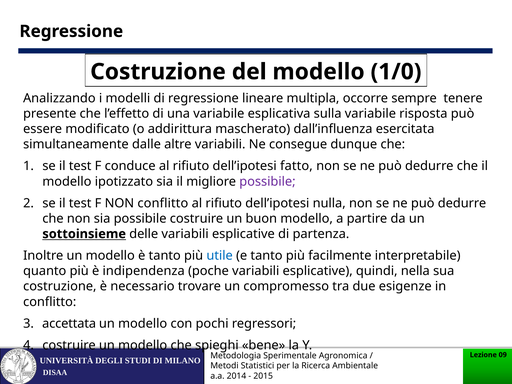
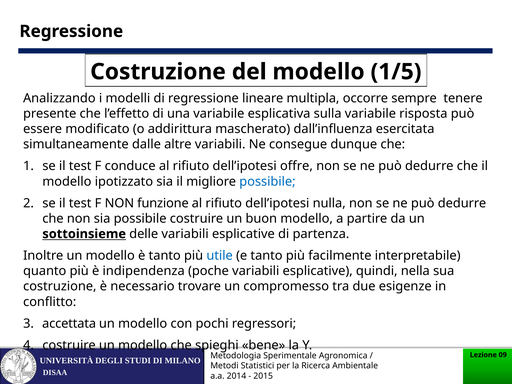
1/0: 1/0 -> 1/5 (396, 72)
fatto: fatto -> offre (296, 166)
possibile colour: purple -> blue (267, 181)
NON conflitto: conflitto -> funzione (163, 203)
